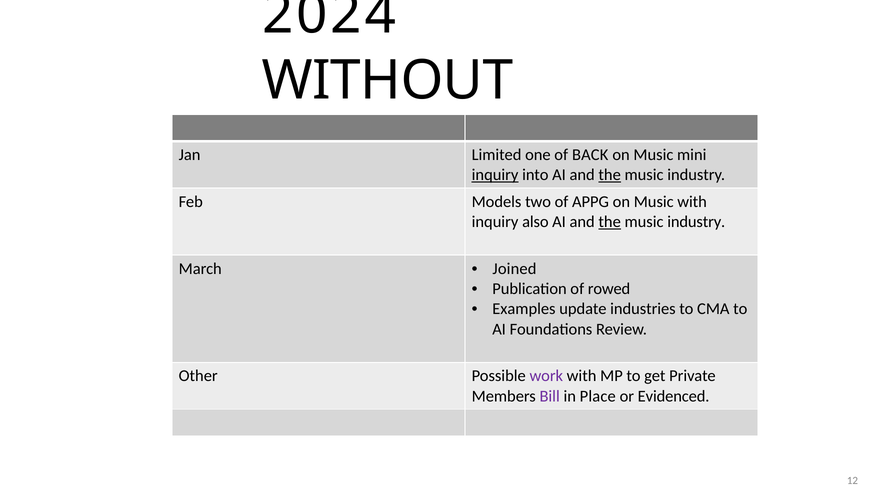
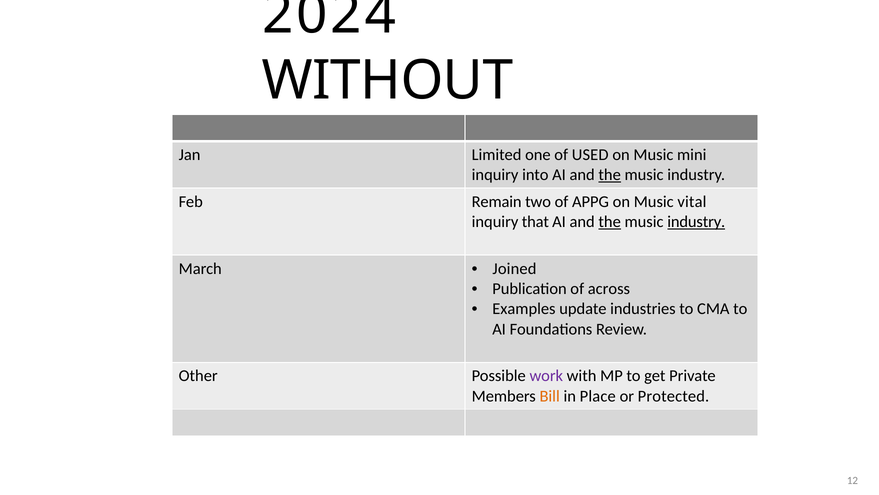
BACK: BACK -> USED (590, 155)
inquiry underline: present -> none (495, 175)
Models: Models -> Remain (497, 201)
Music with: with -> vital (692, 201)
also: also -> that (535, 222)
industry underline: none -> present (696, 222)
rowed: rowed -> across (609, 288)
Bill colour: purple -> orange (550, 396)
Evidenced: Evidenced -> Protected (673, 396)
